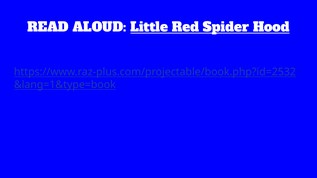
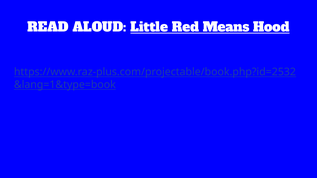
Spider: Spider -> Means (226, 27)
